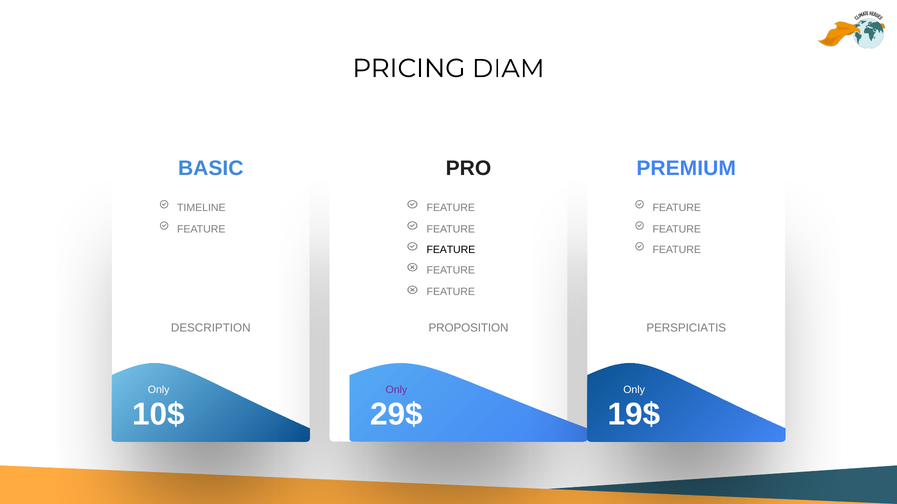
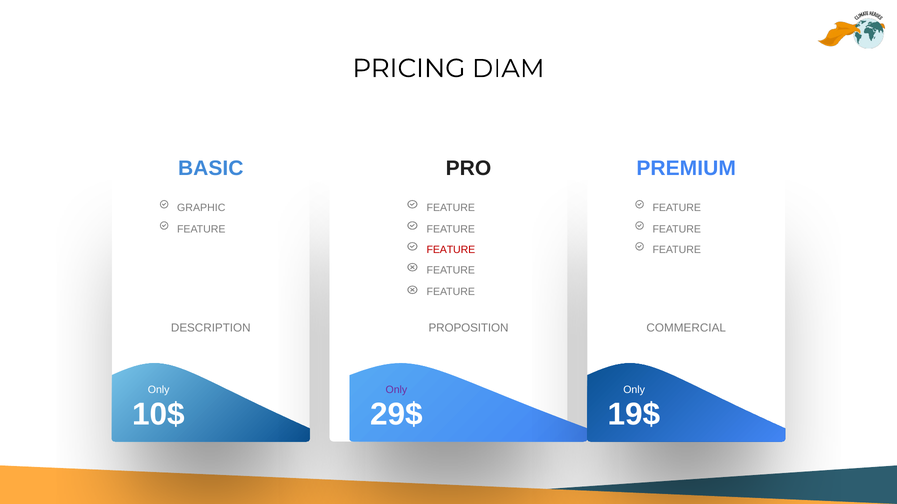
TIMELINE: TIMELINE -> GRAPHIC (201, 208)
FEATURE colour: black -> red (451, 250)
PERSPICIATIS: PERSPICIATIS -> COMMERCIAL (686, 328)
